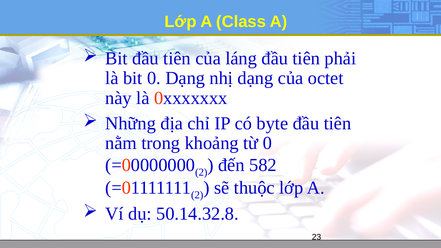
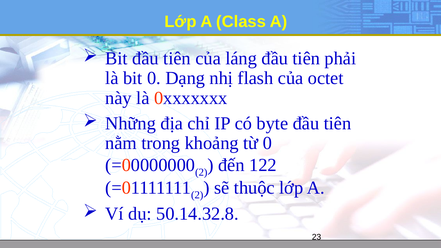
nhị dạng: dạng -> flash (255, 78)
582: 582 -> 122 (263, 165)
